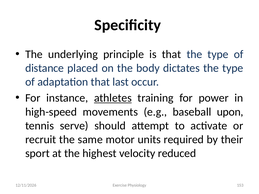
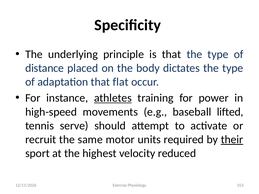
last: last -> flat (121, 82)
upon: upon -> lifted (230, 112)
their underline: none -> present (232, 140)
